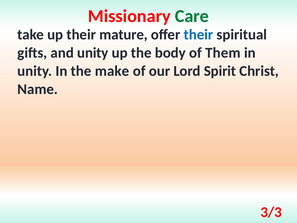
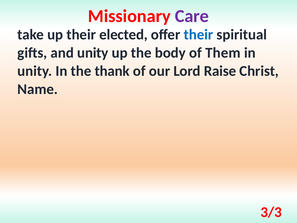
Care colour: green -> purple (192, 16)
mature: mature -> elected (124, 35)
make: make -> thank (112, 71)
Spirit: Spirit -> Raise (220, 71)
